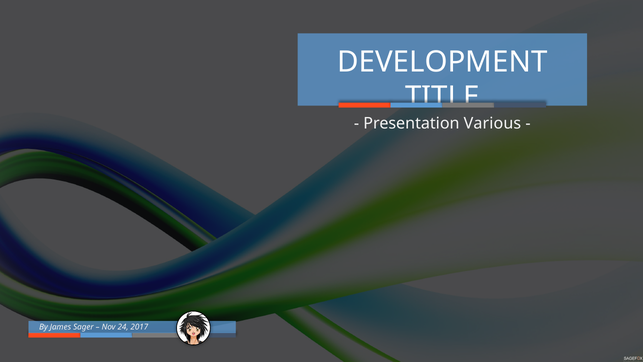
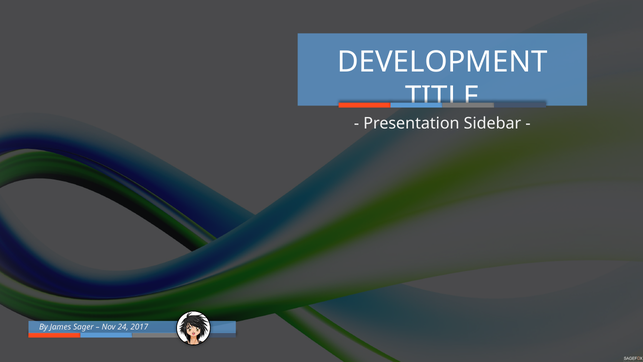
Various: Various -> Sidebar (492, 123)
